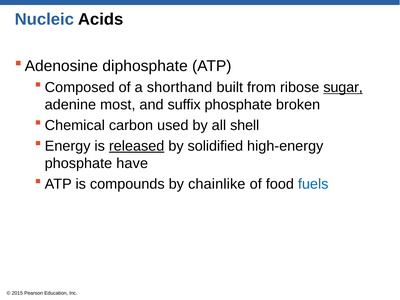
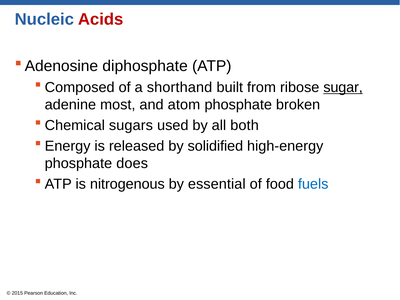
Acids colour: black -> red (101, 19)
suffix: suffix -> atom (184, 105)
carbon: carbon -> sugars (131, 125)
shell: shell -> both (245, 125)
released underline: present -> none (137, 146)
have: have -> does (132, 163)
compounds: compounds -> nitrogenous (127, 184)
chainlike: chainlike -> essential (217, 184)
